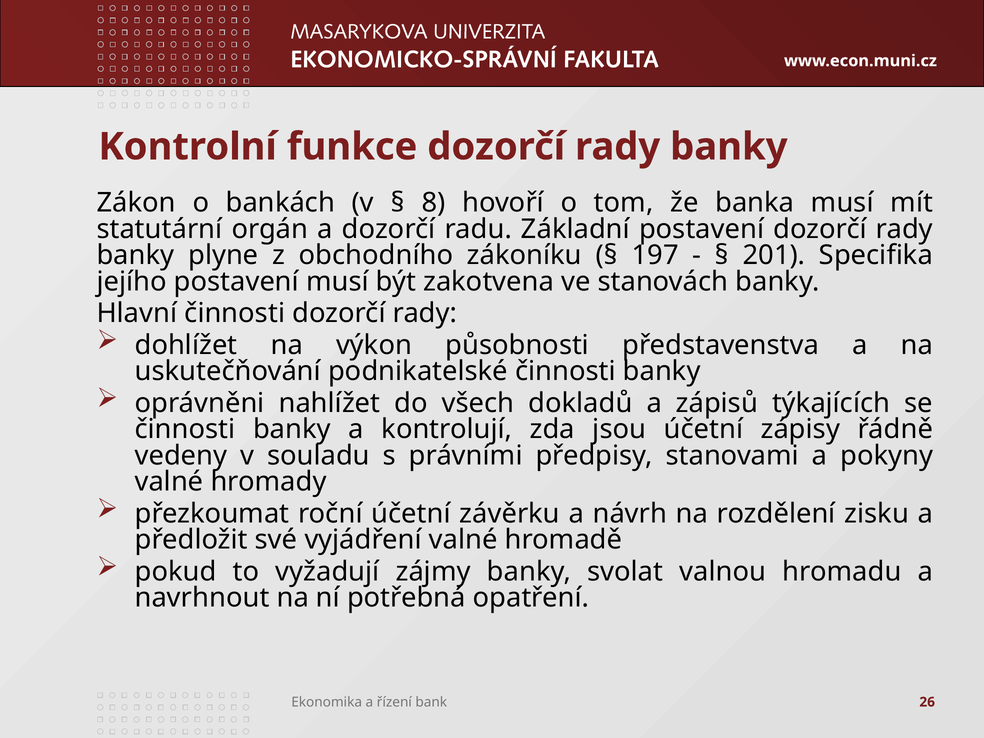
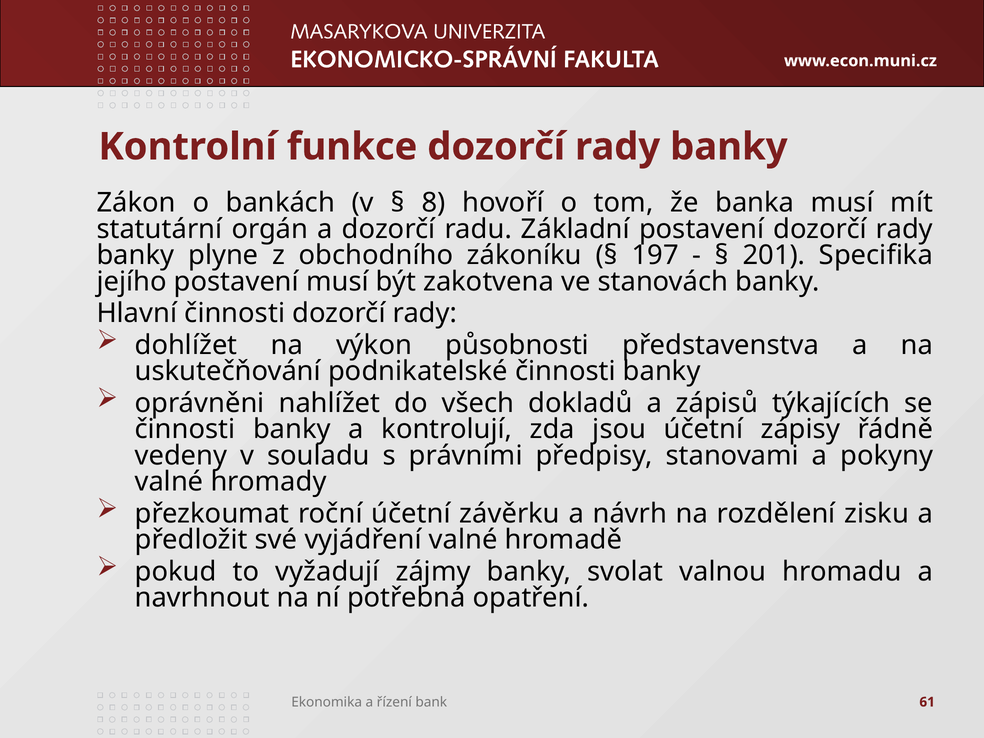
26: 26 -> 61 (927, 702)
